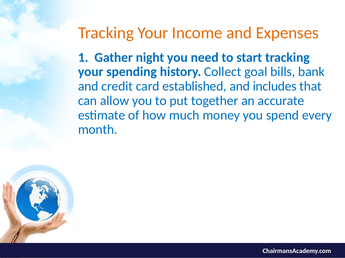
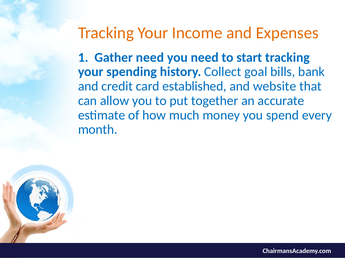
Gather night: night -> need (150, 58)
includes: includes -> website (275, 87)
